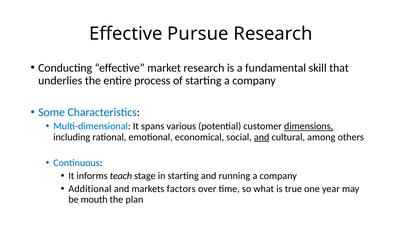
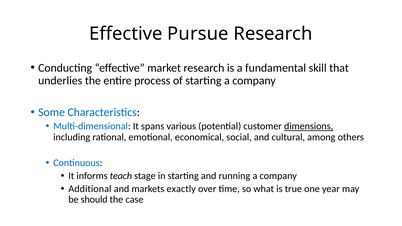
and underline: present -> none (262, 137)
factors: factors -> exactly (181, 189)
mouth: mouth -> should (94, 200)
plan: plan -> case (134, 200)
